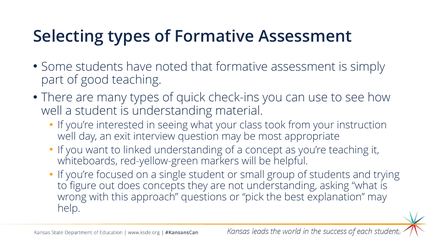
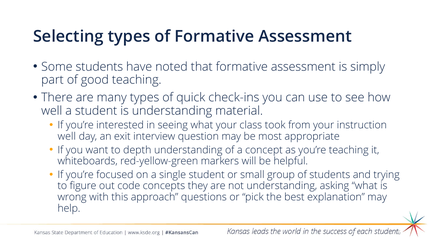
linked: linked -> depth (137, 150)
does: does -> code (129, 186)
